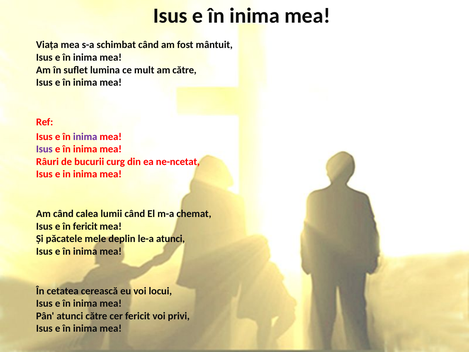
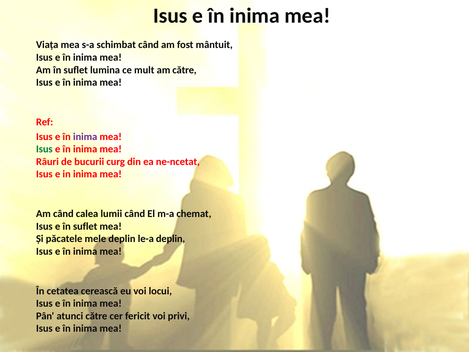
Isus colour: purple -> green (44, 149)
e în fericit: fericit -> suflet (85, 226)
le-a atunci: atunci -> deplin (171, 239)
